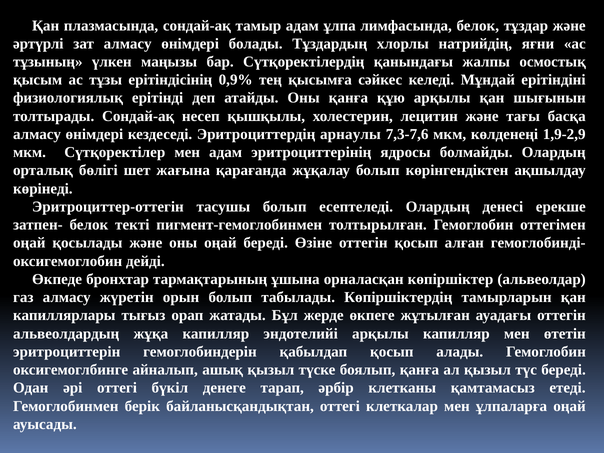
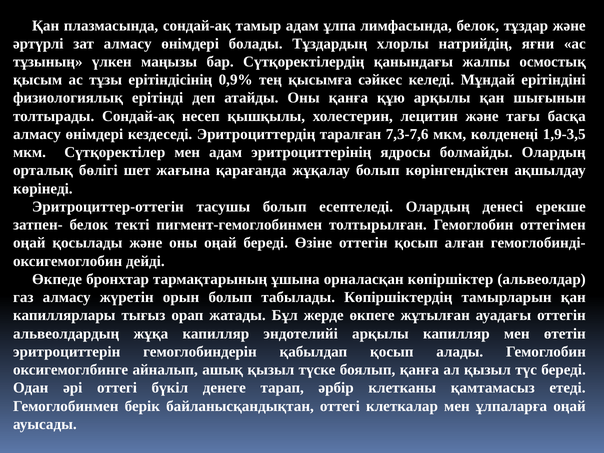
арнаулы: арнаулы -> таралған (351, 134)
1,9-2,9: 1,9-2,9 -> 1,9-3,5 (564, 134)
